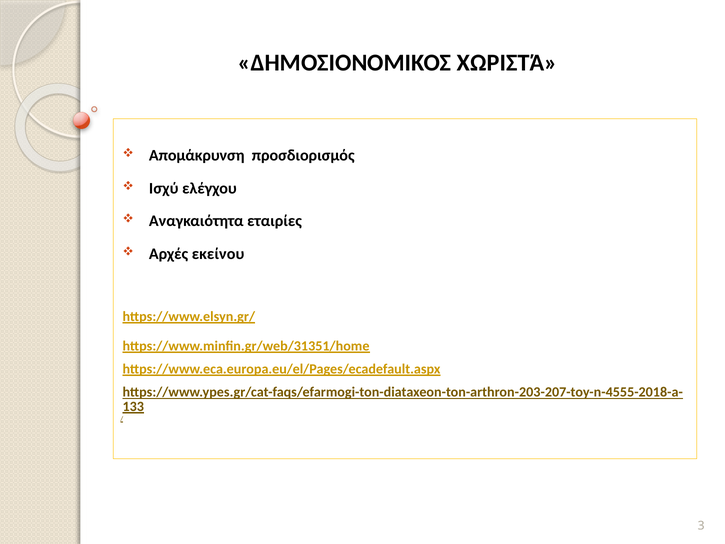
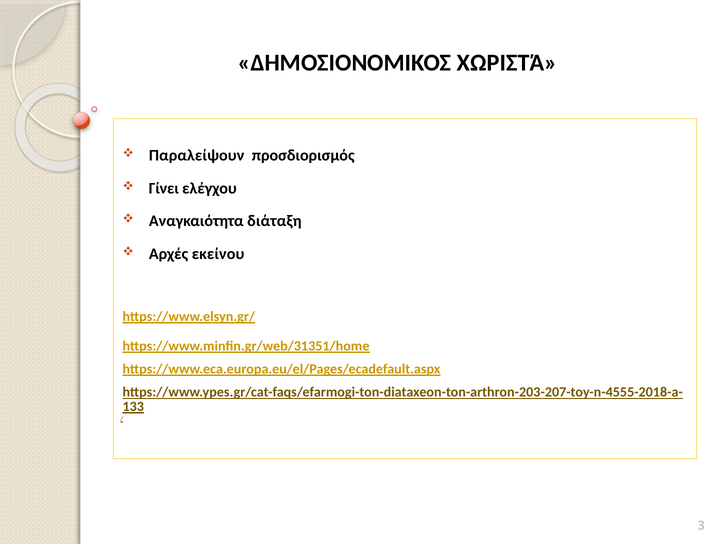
Απομάκρυνση: Απομάκρυνση -> Παραλείψουν (197, 155)
Ισχύ: Ισχύ -> Γίνει (164, 188)
εταιρίες: εταιρίες -> διάταξη (274, 221)
